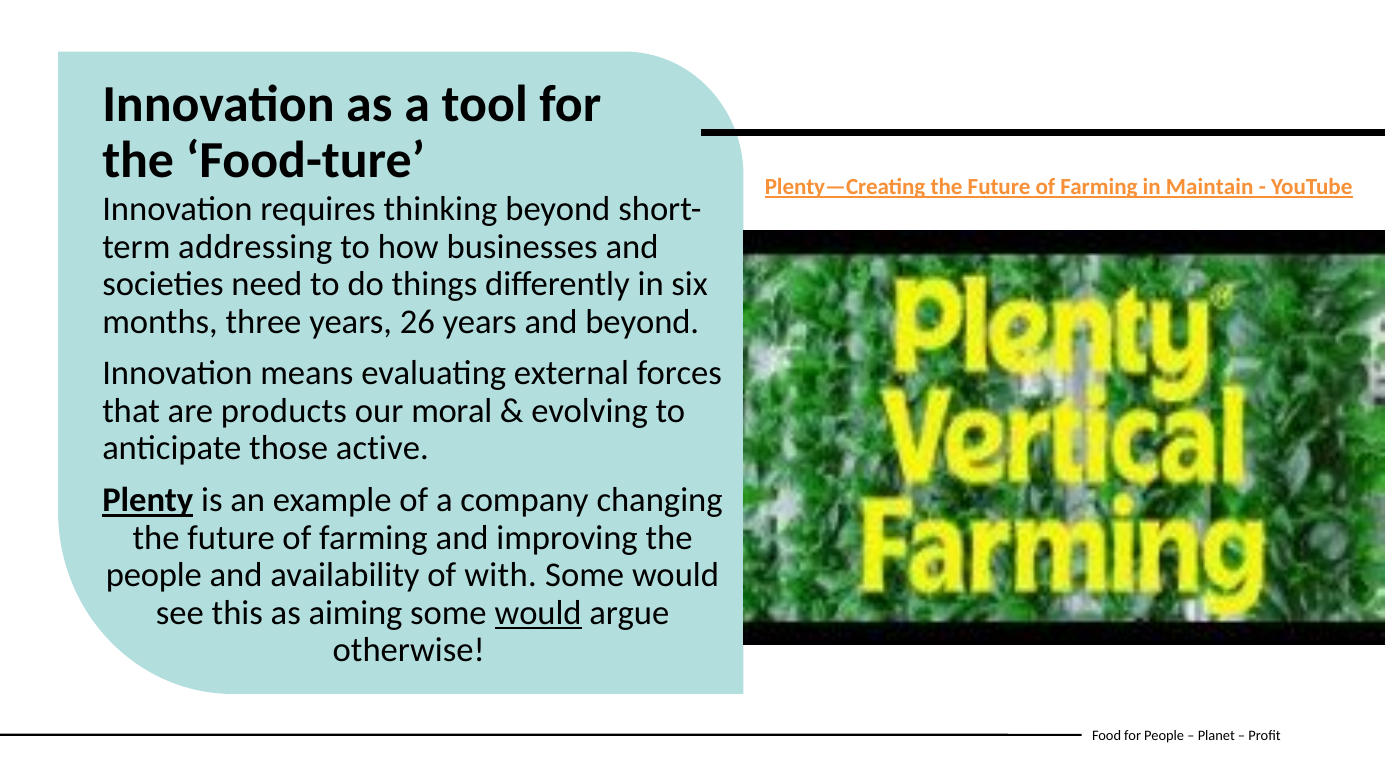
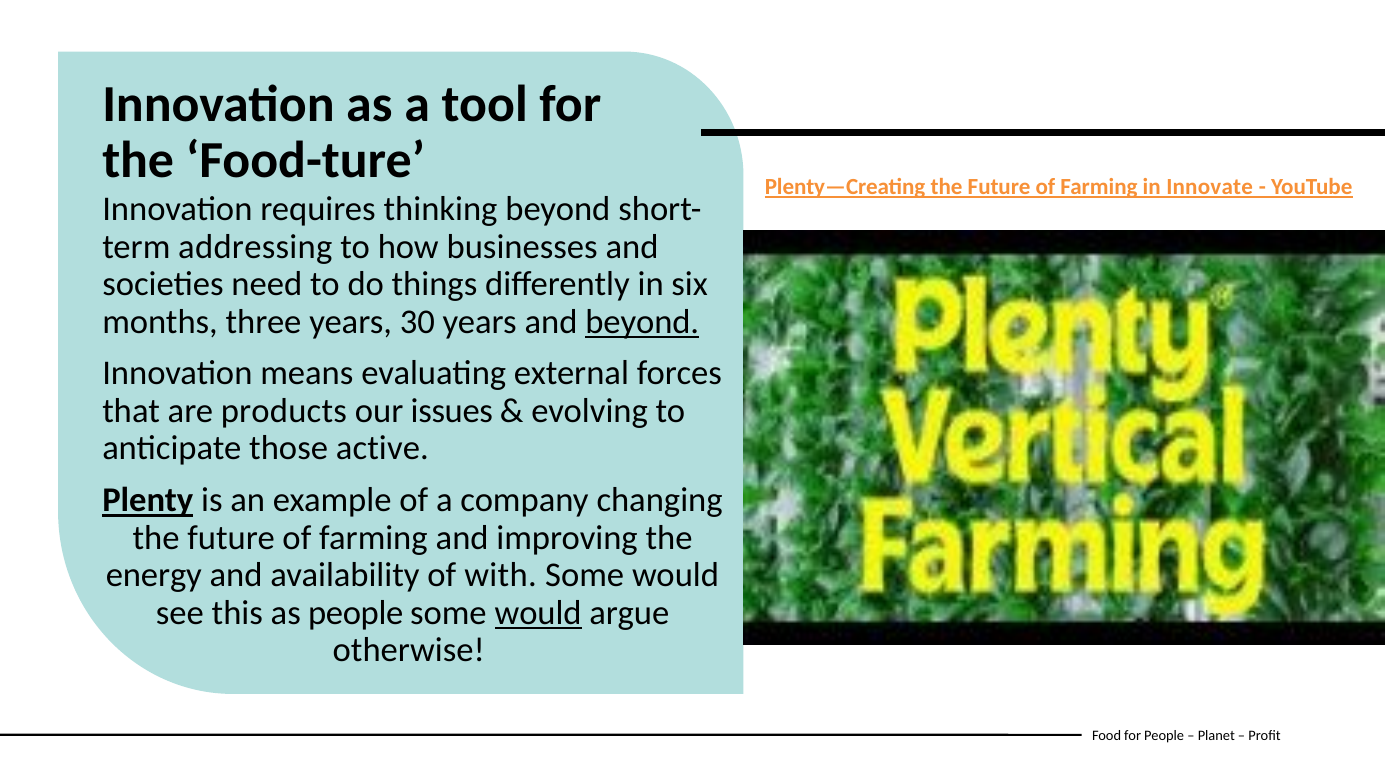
Maintain: Maintain -> Innovate (1210, 187)
26: 26 -> 30 (417, 322)
beyond underline: none -> present (642, 322)
moral: moral -> issues (452, 411)
people: people -> energy (154, 575)
as aiming: aiming -> people (356, 613)
